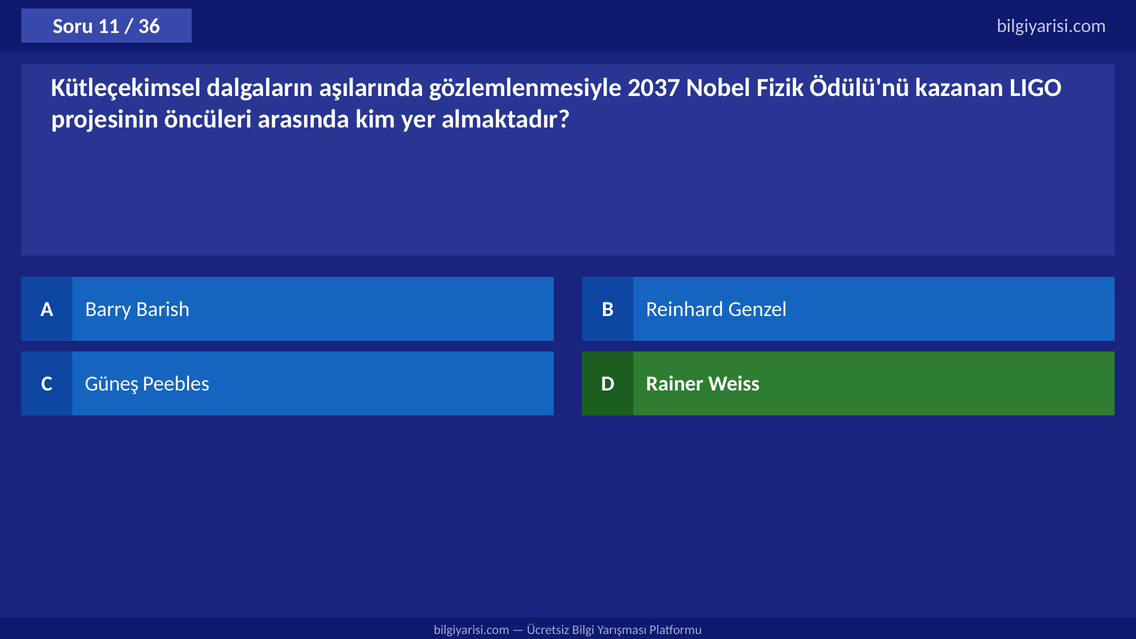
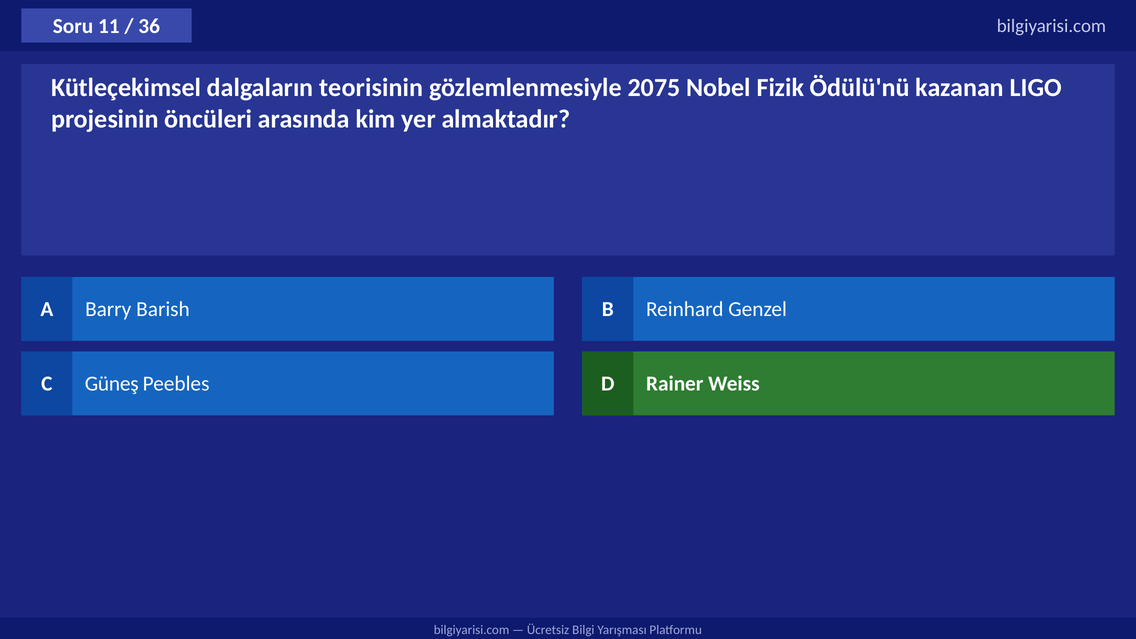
aşılarında: aşılarında -> teorisinin (371, 87)
2037: 2037 -> 2075 (654, 87)
